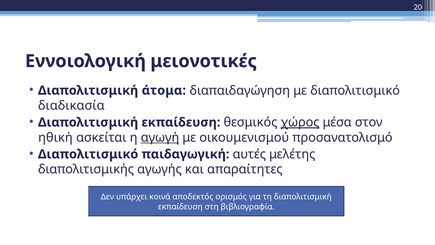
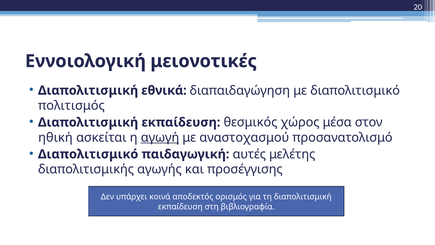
άτομα: άτομα -> εθνικά (164, 90)
διαδικασία: διαδικασία -> πολιτισμός (71, 106)
χώρος underline: present -> none (300, 122)
οικουμενισμού: οικουμενισμού -> αναστοχασμού (244, 137)
απαραίτητες: απαραίτητες -> προσέγγισης (245, 169)
